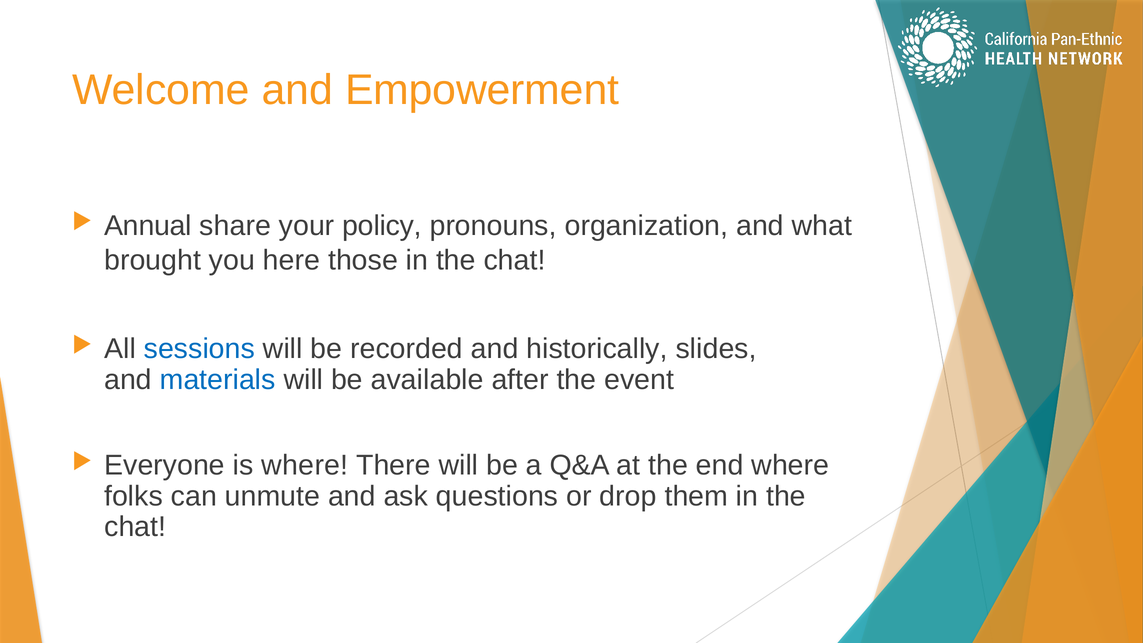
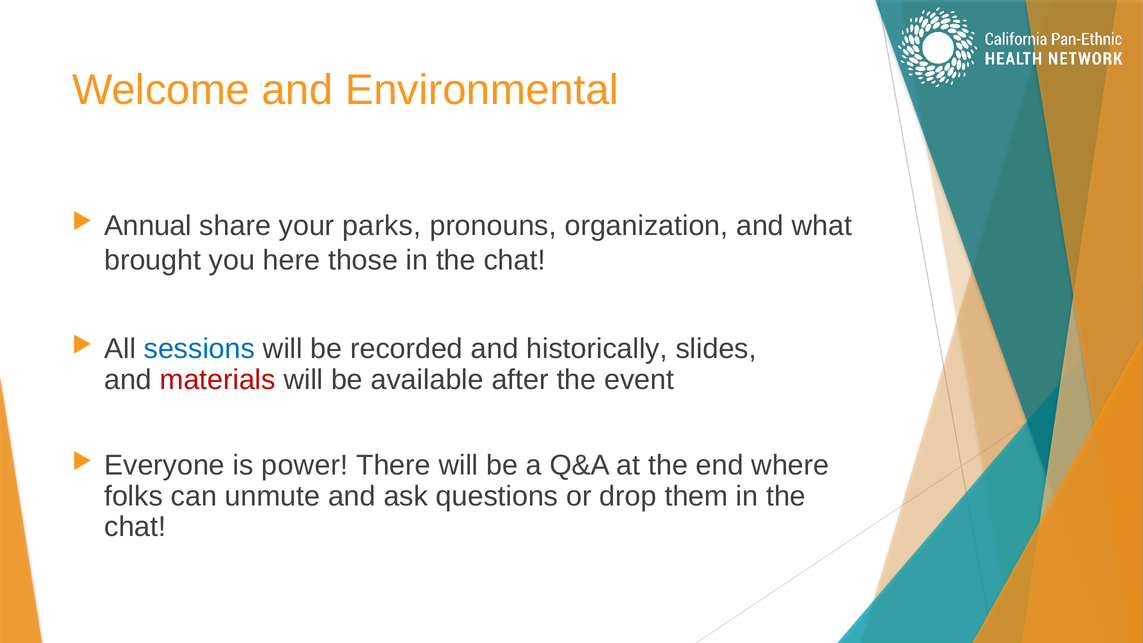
Empowerment: Empowerment -> Environmental (482, 90)
policy: policy -> parks (382, 226)
materials colour: blue -> red (218, 380)
is where: where -> power (305, 465)
